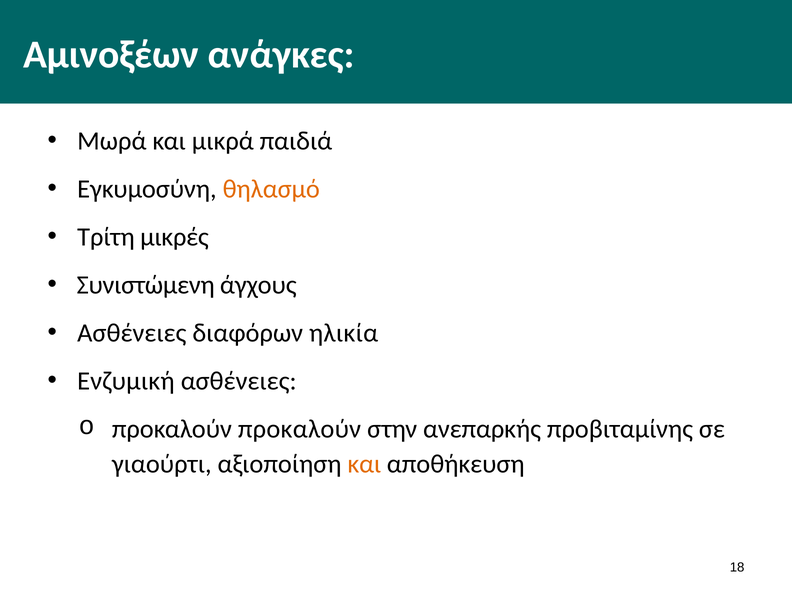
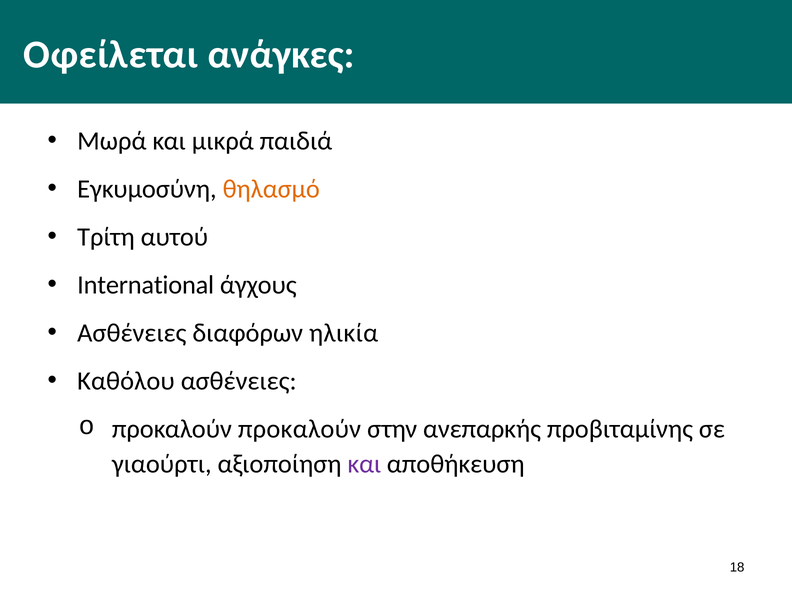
Αμινοξέων: Αμινοξέων -> Οφείλεται (111, 55)
μικρές: μικρές -> αυτού (174, 237)
Συνιστώμενη: Συνιστώμενη -> International (146, 285)
Ενζυμική: Ενζυμική -> Καθόλου (126, 381)
και colour: orange -> purple (364, 464)
